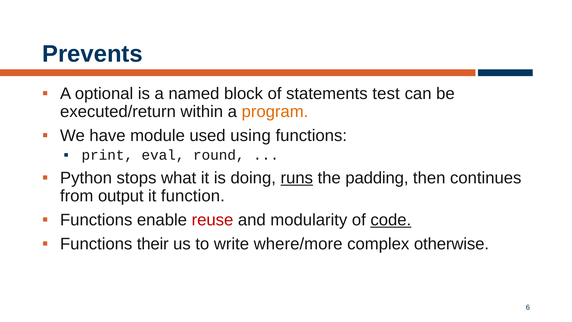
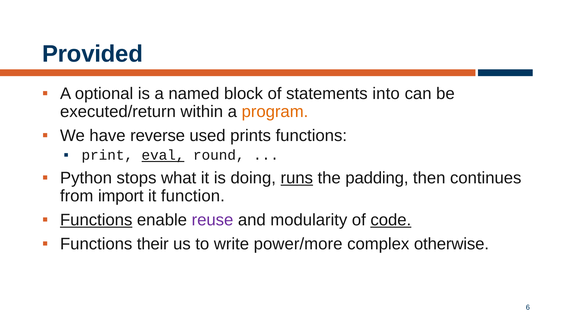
Prevents: Prevents -> Provided (93, 54)
test: test -> into (386, 93)
module: module -> reverse (158, 135)
using: using -> prints (251, 135)
eval underline: none -> present (163, 155)
output: output -> import (121, 196)
Functions underline: none -> present (96, 220)
reuse colour: red -> purple (212, 220)
where/more: where/more -> power/more (298, 244)
